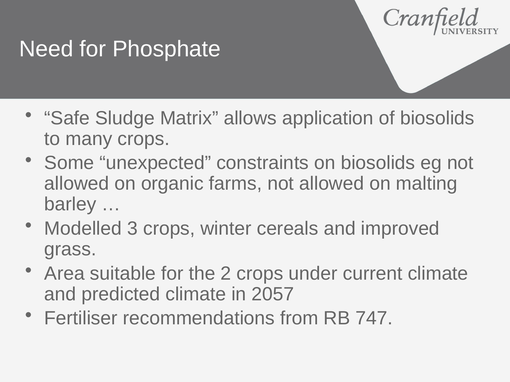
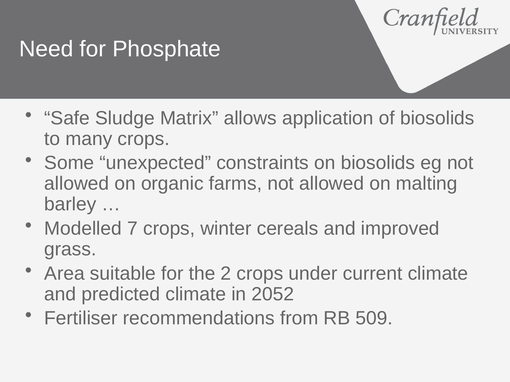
3: 3 -> 7 (133, 229)
2057: 2057 -> 2052 (273, 294)
747: 747 -> 509 (374, 319)
